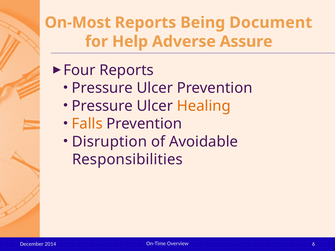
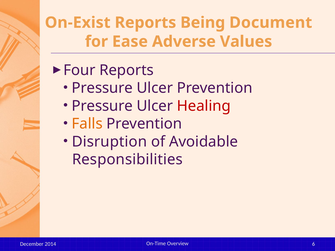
On-Most: On-Most -> On-Exist (78, 23)
Help: Help -> Ease (130, 42)
Assure: Assure -> Values (246, 42)
Healing colour: orange -> red (204, 106)
